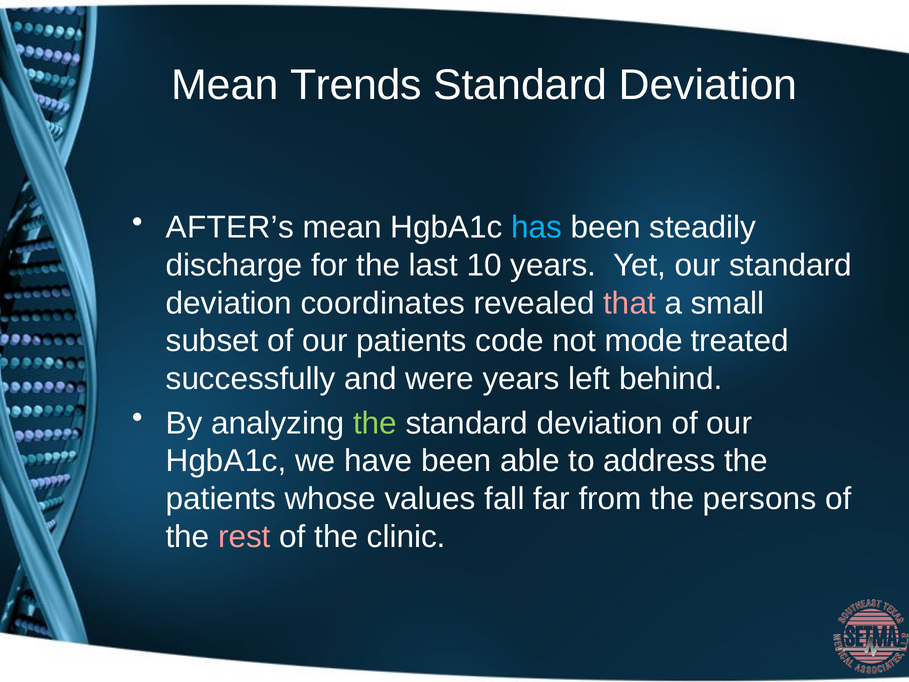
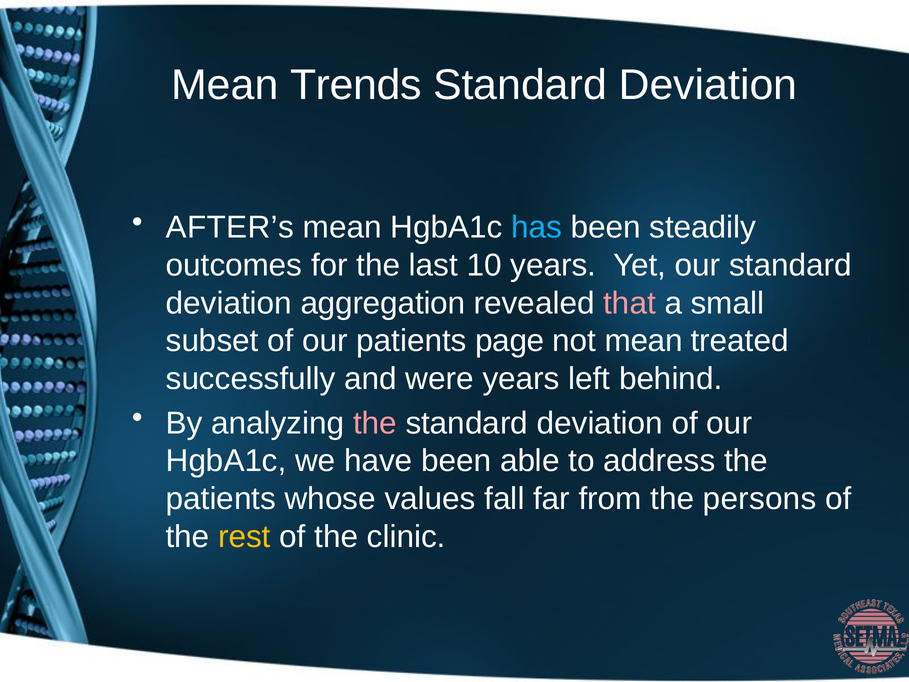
discharge: discharge -> outcomes (234, 265)
coordinates: coordinates -> aggregation (383, 303)
code: code -> page (510, 341)
not mode: mode -> mean (644, 341)
the colour: light green -> pink (375, 423)
rest colour: pink -> yellow (244, 537)
